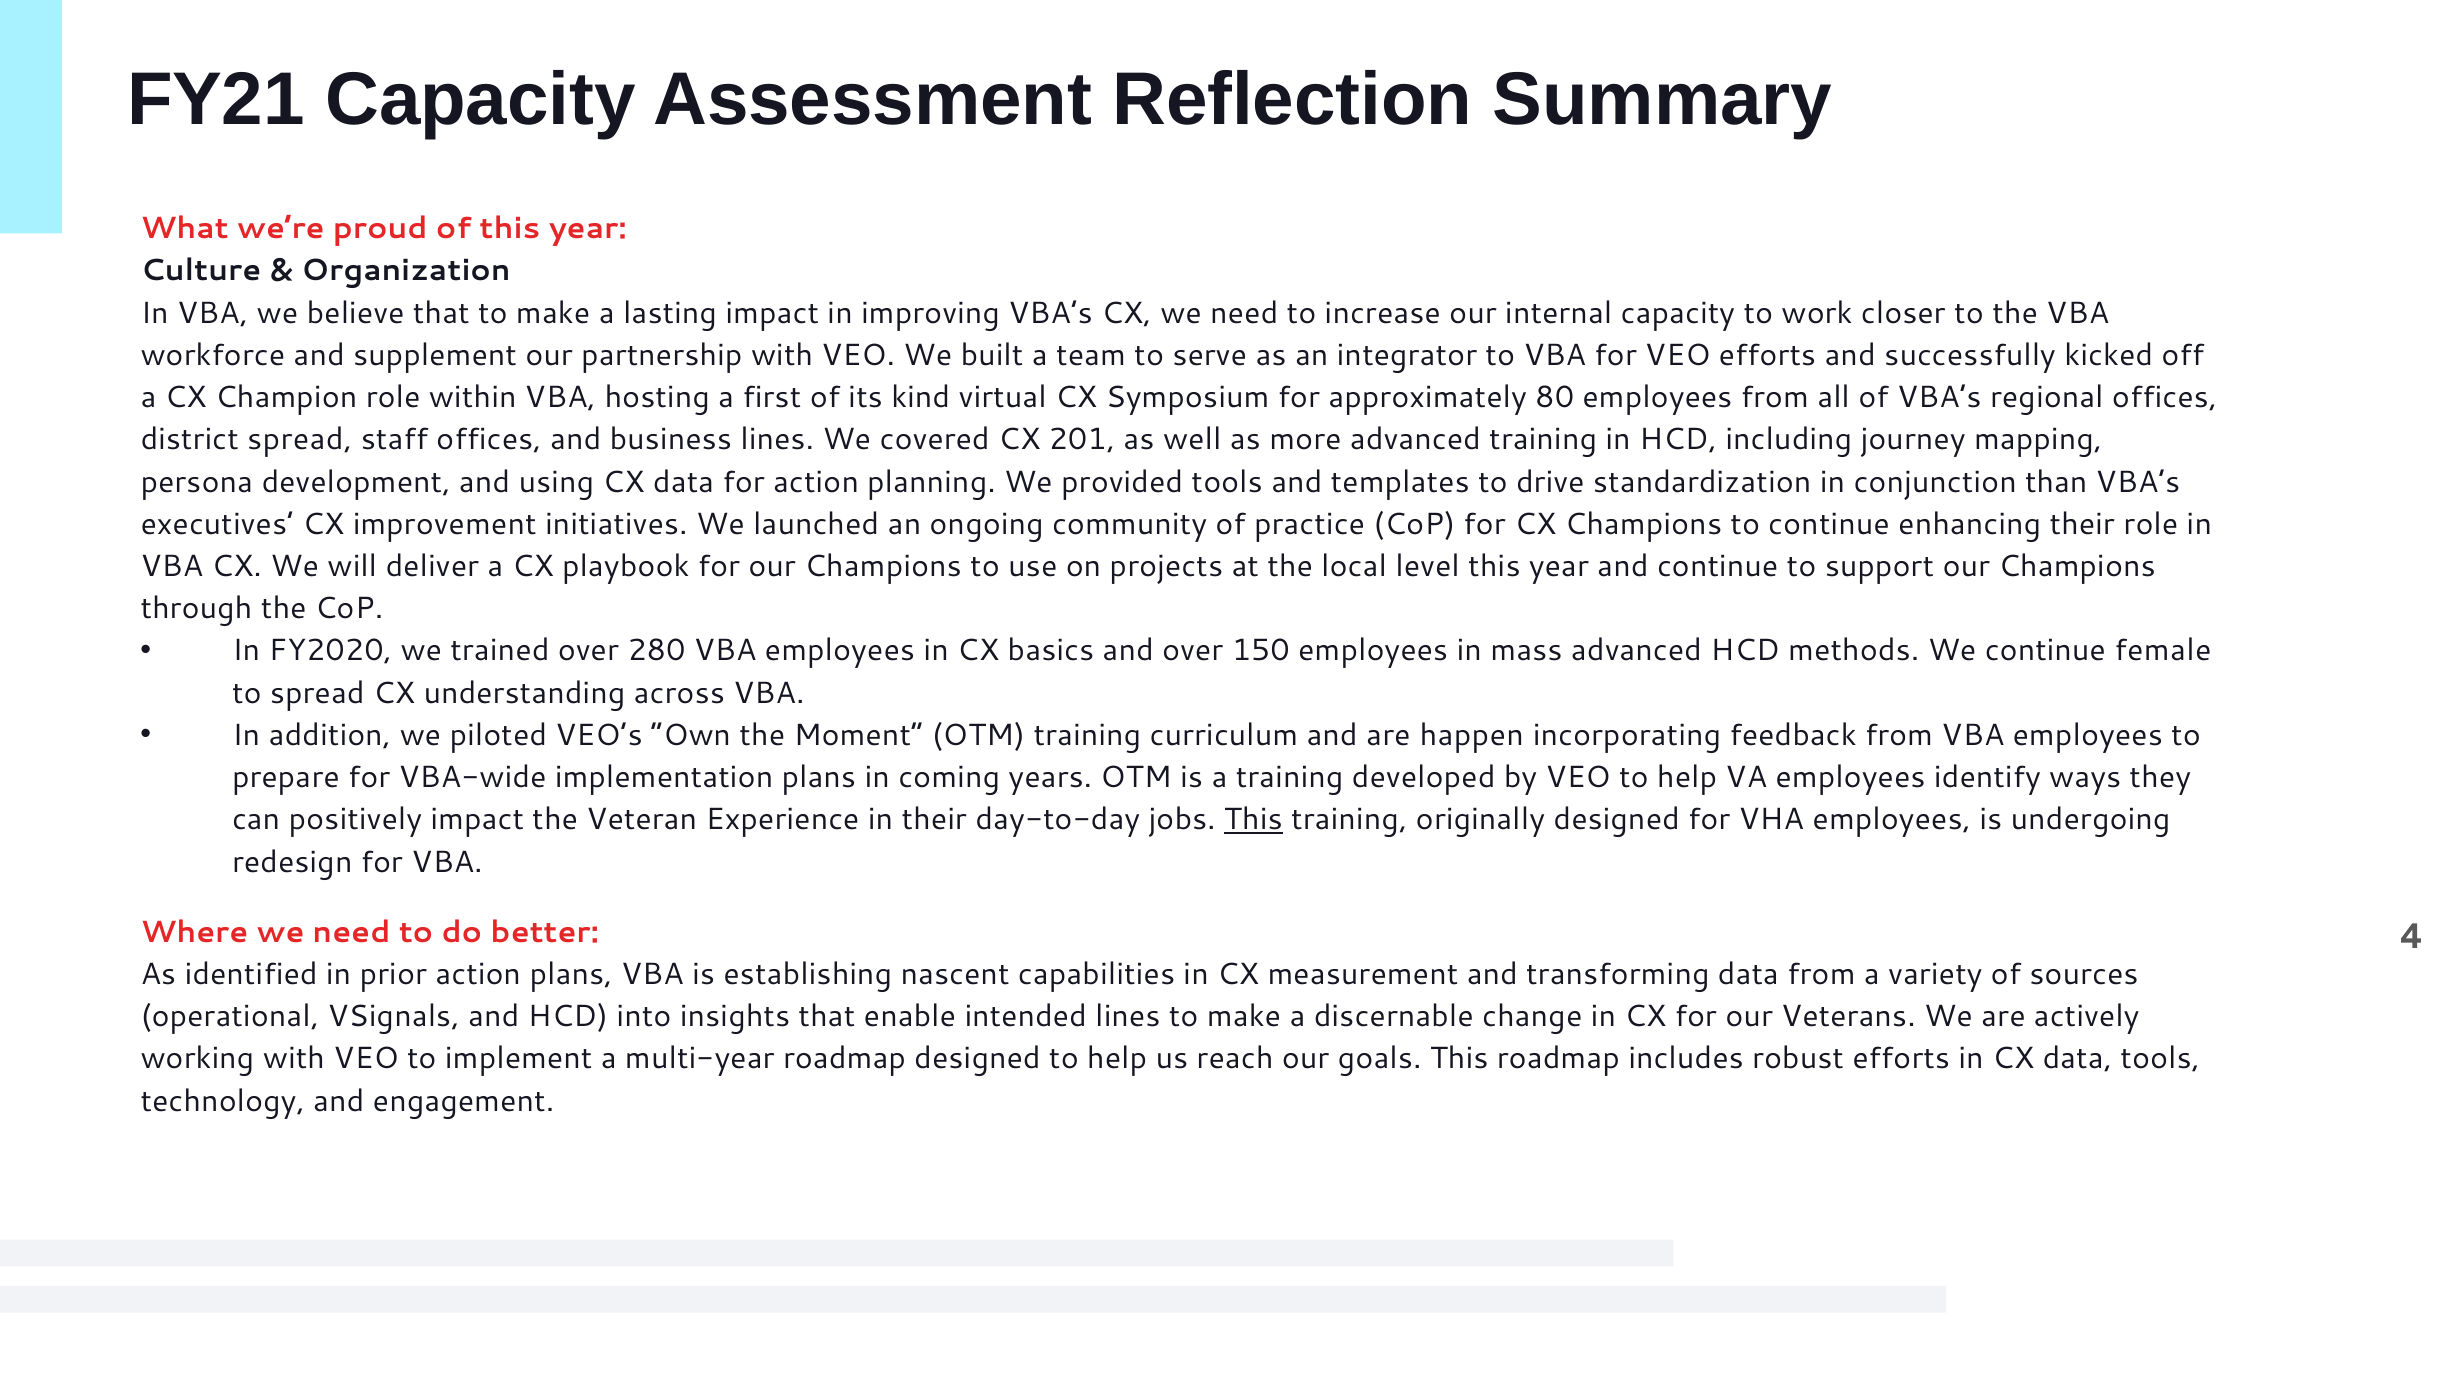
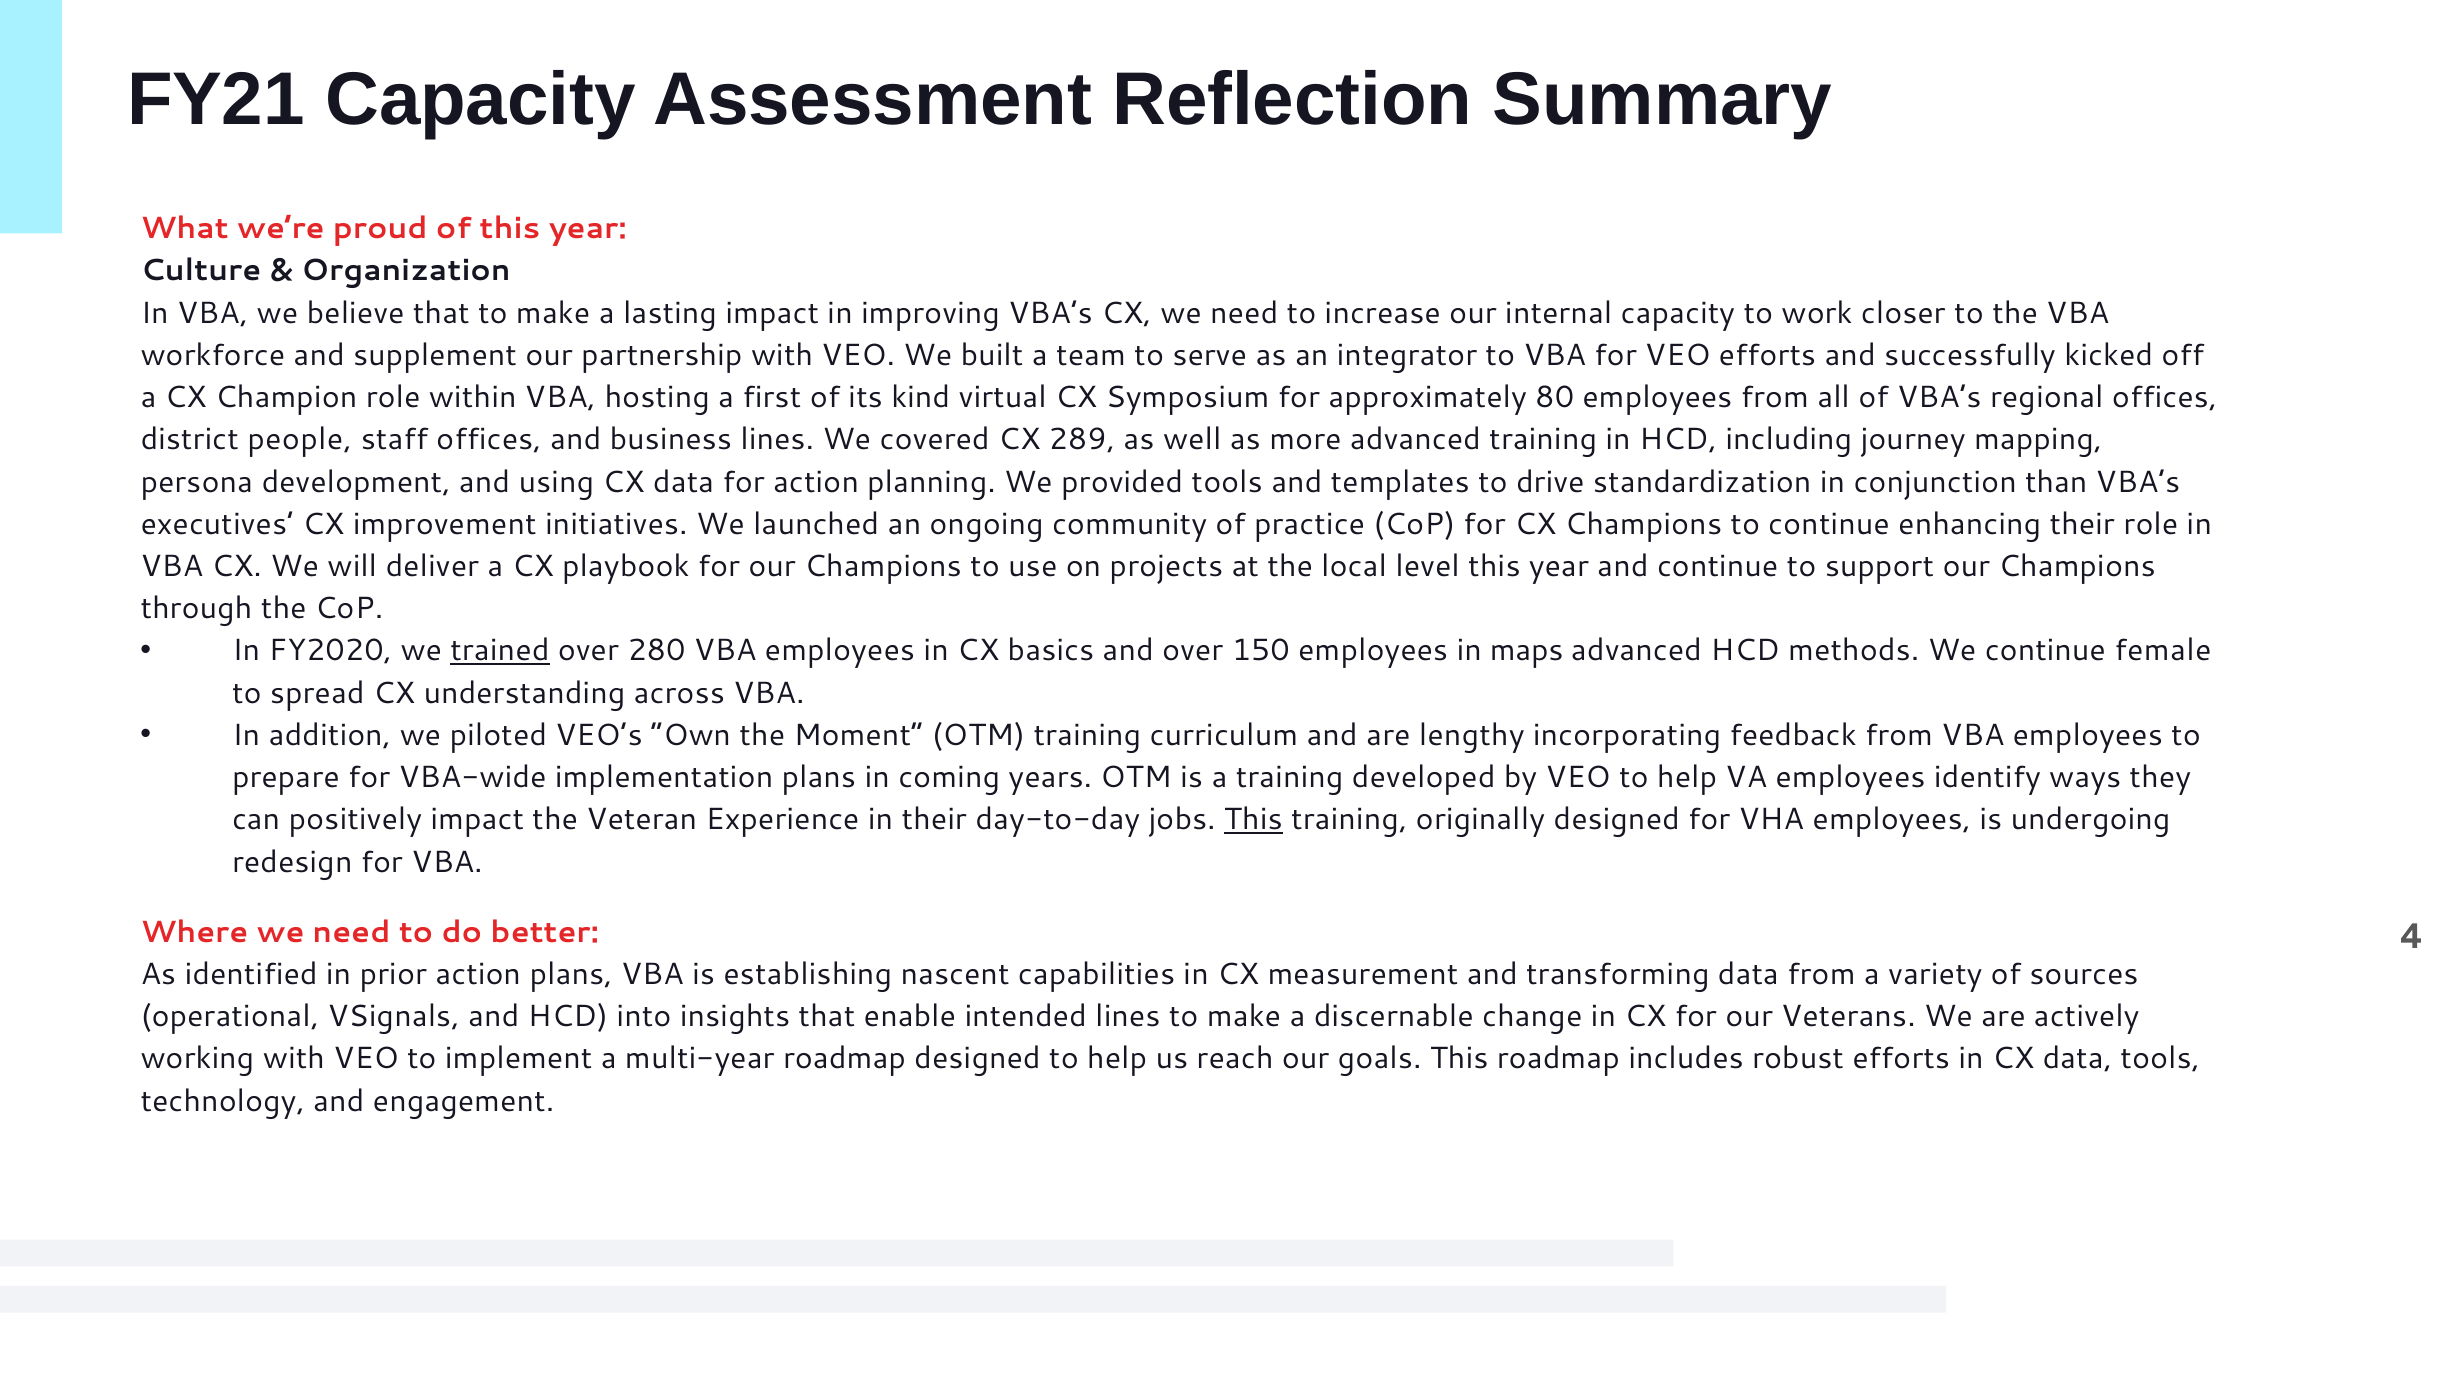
district spread: spread -> people (300, 440)
201: 201 -> 289 (1082, 440)
trained underline: none -> present (500, 651)
mass: mass -> maps (1527, 651)
happen: happen -> lengthy (1472, 735)
